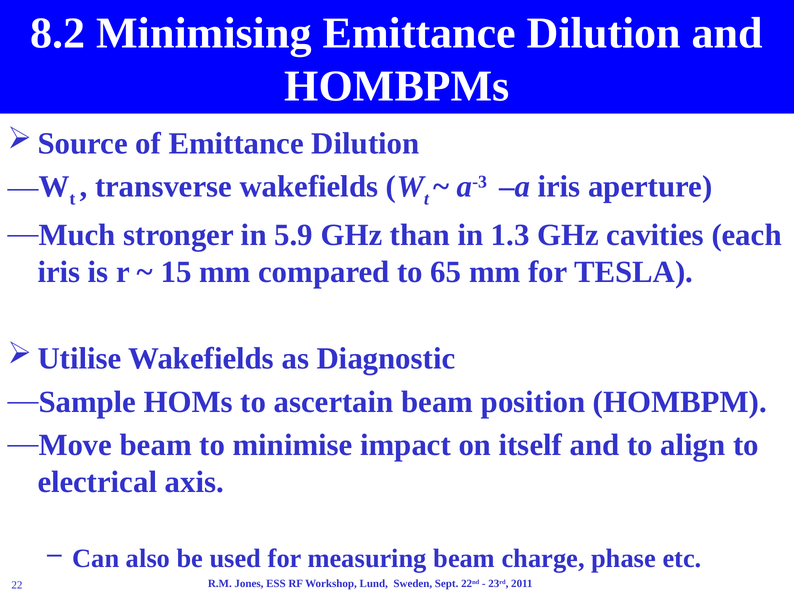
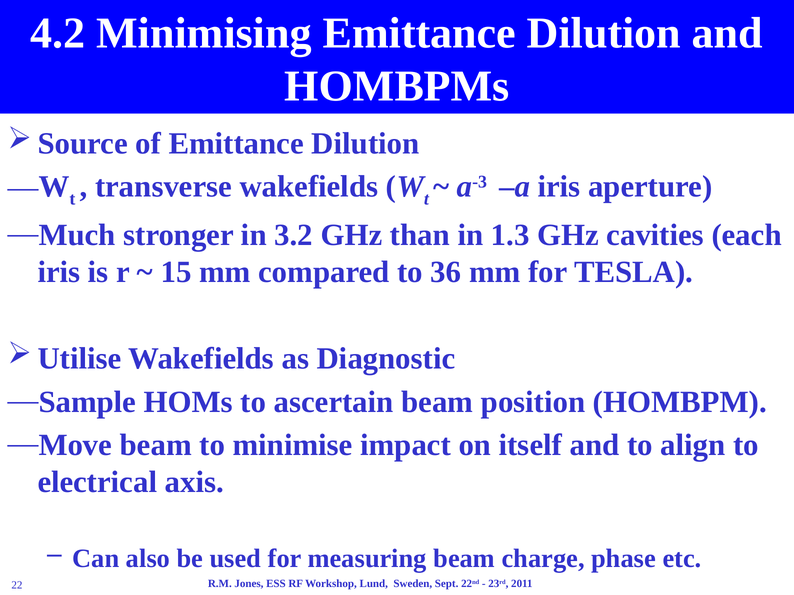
8.2: 8.2 -> 4.2 (58, 33)
5.9: 5.9 -> 3.2 (294, 235)
65: 65 -> 36 (446, 272)
